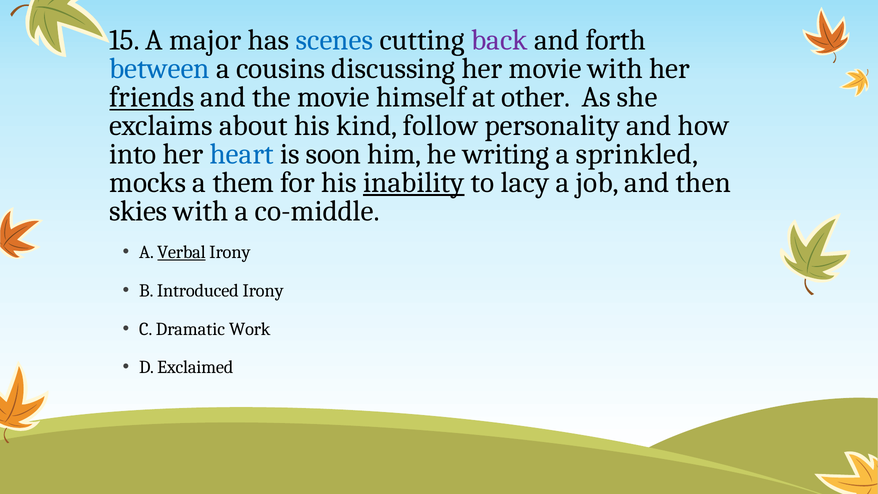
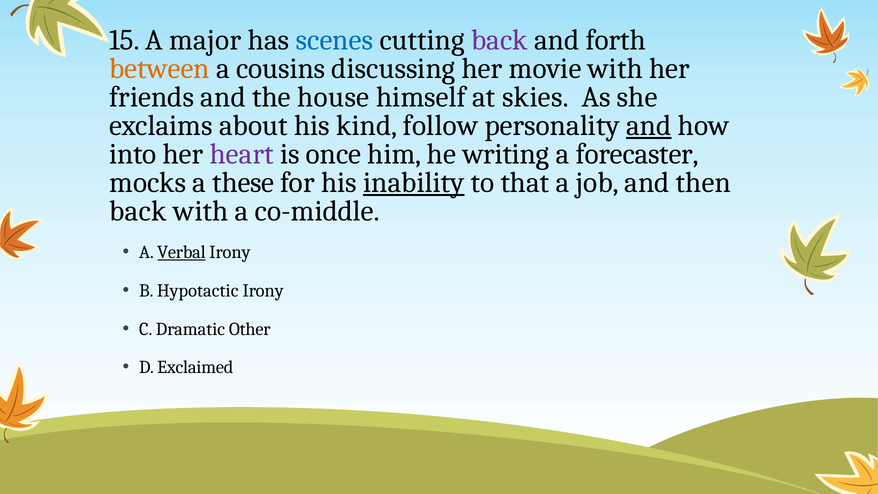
between colour: blue -> orange (160, 69)
friends underline: present -> none (152, 97)
the movie: movie -> house (333, 97)
other: other -> skies (536, 97)
and underline: none -> present (649, 125)
heart colour: blue -> purple (242, 154)
soon: soon -> once (334, 154)
sprinkled: sprinkled -> forecaster (637, 154)
them: them -> these (243, 182)
lacy: lacy -> that (525, 182)
skies: skies -> back (138, 211)
Introduced: Introduced -> Hypotactic (198, 290)
Work: Work -> Other (250, 329)
